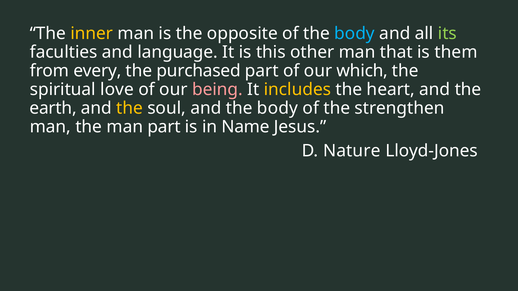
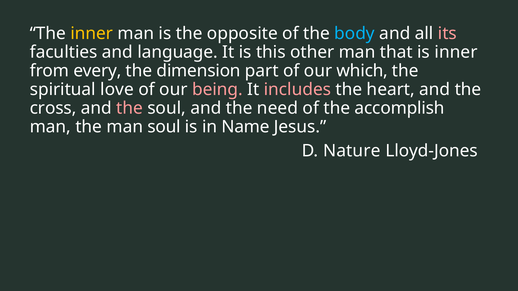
its colour: light green -> pink (447, 34)
is them: them -> inner (456, 52)
purchased: purchased -> dimension (199, 71)
includes colour: yellow -> pink (297, 90)
earth: earth -> cross (53, 108)
the colour: yellow -> pink (130, 108)
and the body: body -> need (278, 108)
strengthen: strengthen -> accomplish (400, 108)
man part: part -> soul (164, 127)
